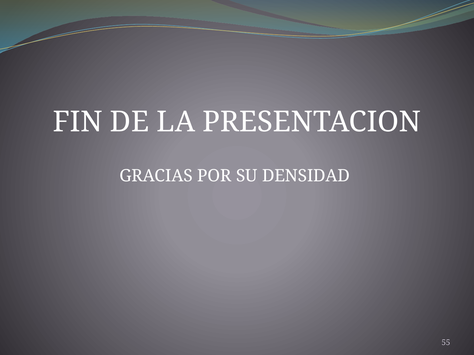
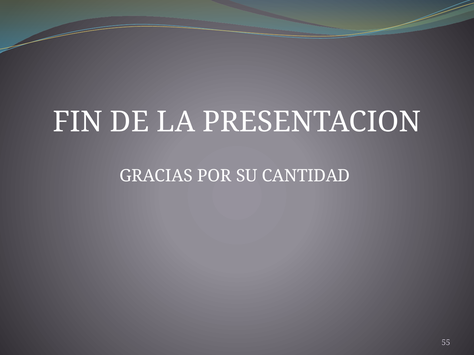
DENSIDAD: DENSIDAD -> CANTIDAD (306, 176)
